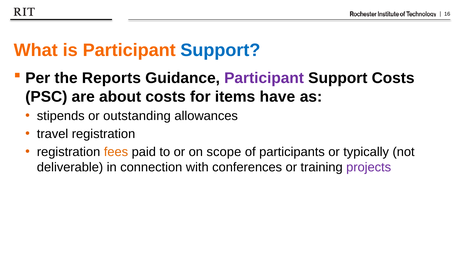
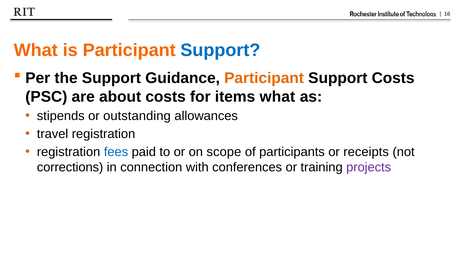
the Reports: Reports -> Support (111, 78)
Participant colour: purple -> orange (264, 78)
items have: have -> what (277, 97)
fees colour: orange -> blue (116, 152)
typically: typically -> receipts (366, 152)
deliverable: deliverable -> corrections (70, 168)
